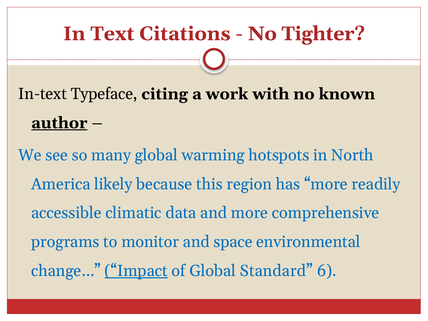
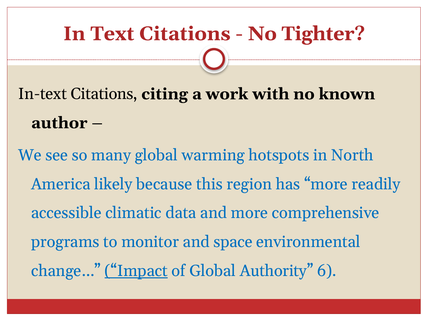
In-text Typeface: Typeface -> Citations (104, 94)
author underline: present -> none (59, 123)
Standard: Standard -> Authority (277, 271)
